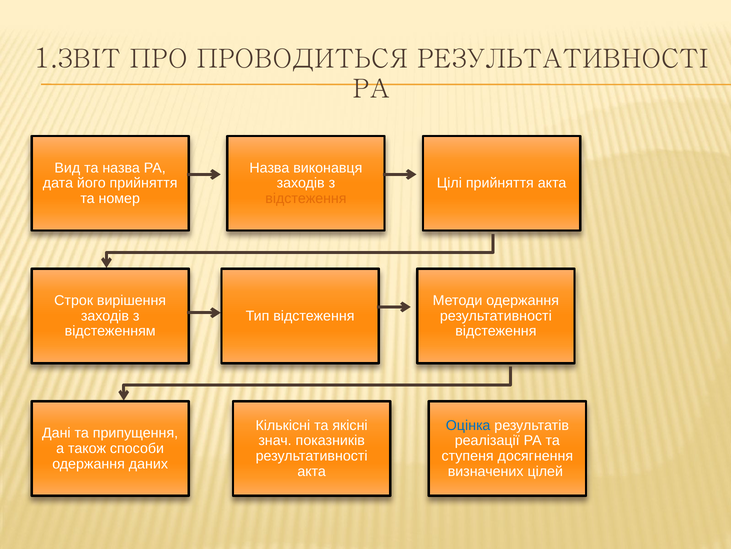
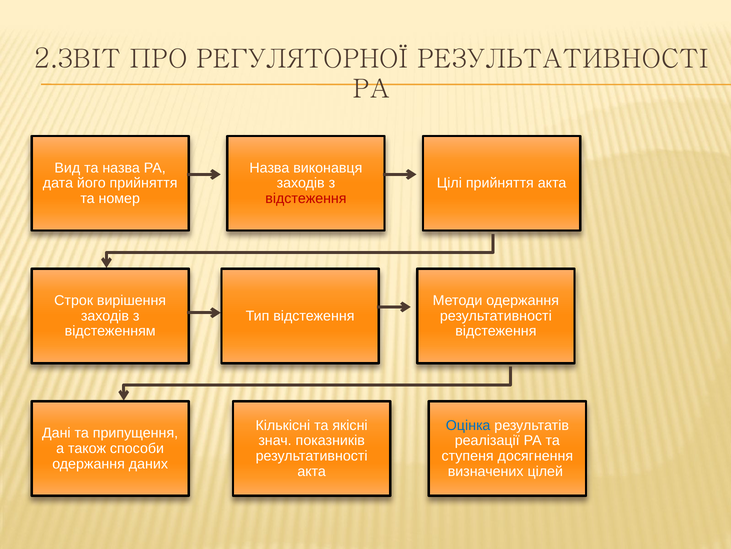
1.ЗВІТ: 1.ЗВІТ -> 2.ЗВІТ (77, 59)
ПРОВОДИТЬСЯ: ПРОВОДИТЬСЯ -> РЕГУЛЯТОРНОЇ (302, 59)
відстеження colour: orange -> red (306, 198)
